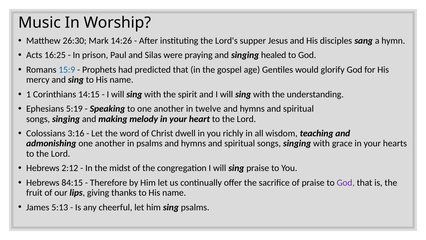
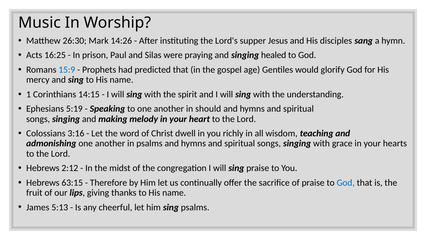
twelve: twelve -> should (208, 109)
84:15: 84:15 -> 63:15 (72, 182)
God colour: purple -> blue (346, 182)
